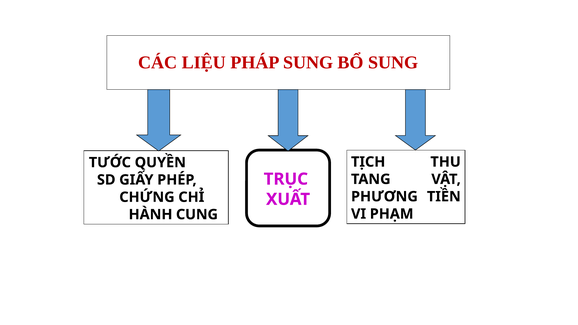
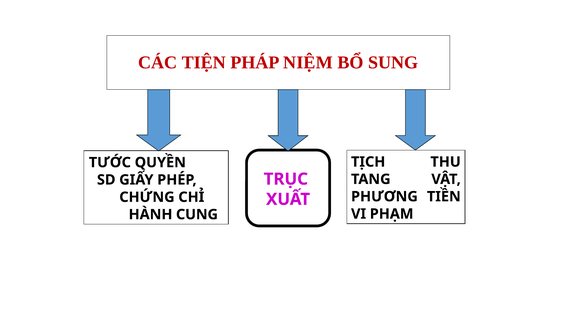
LIỆU: LIỆU -> TIỆN (204, 62)
PHÁP SUNG: SUNG -> NIỆM (308, 62)
